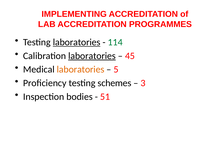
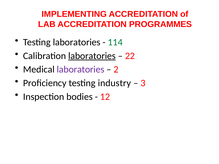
laboratories underline: present -> none (77, 42)
45: 45 -> 22 (130, 56)
laboratories colour: orange -> purple (81, 70)
5: 5 -> 2 (116, 70)
schemes: schemes -> industry (114, 83)
51: 51 -> 12 (105, 97)
